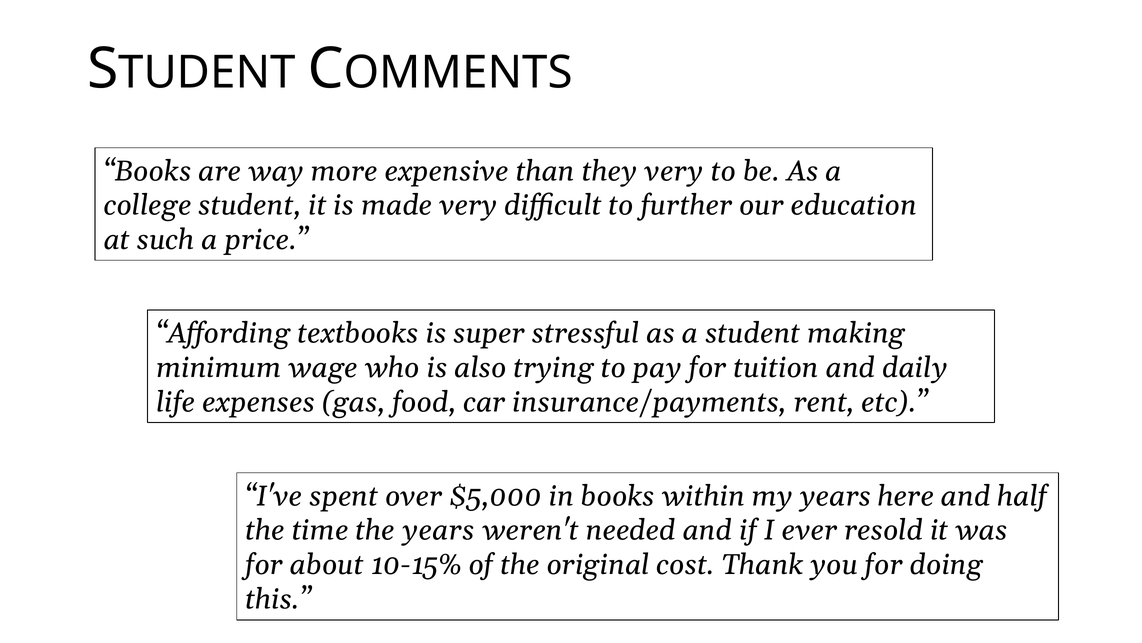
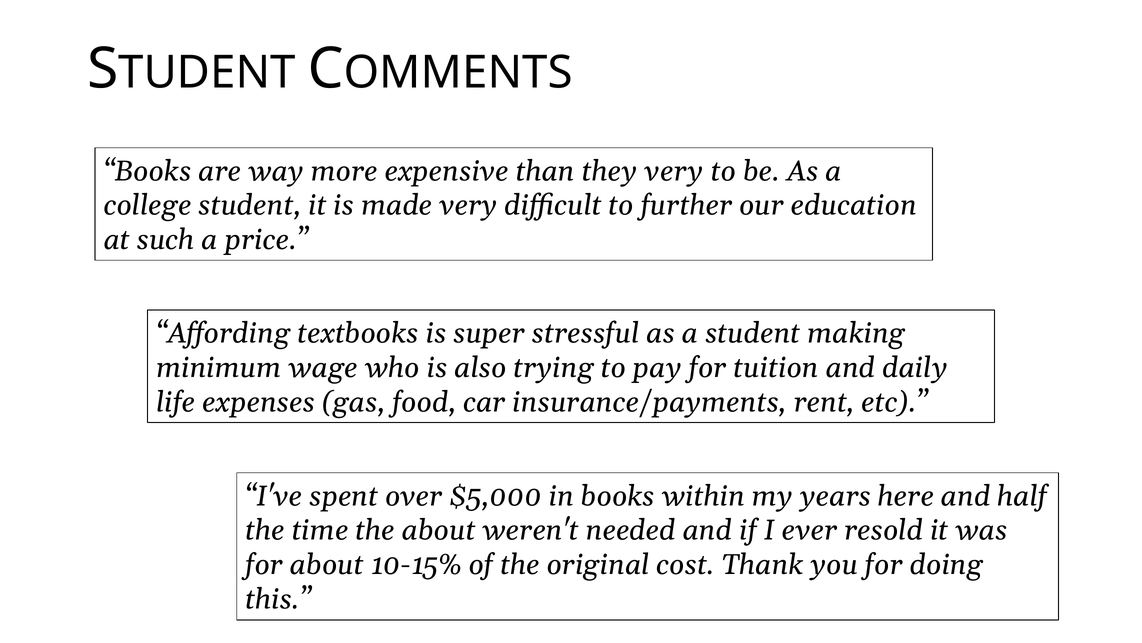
the years: years -> about (439, 530)
